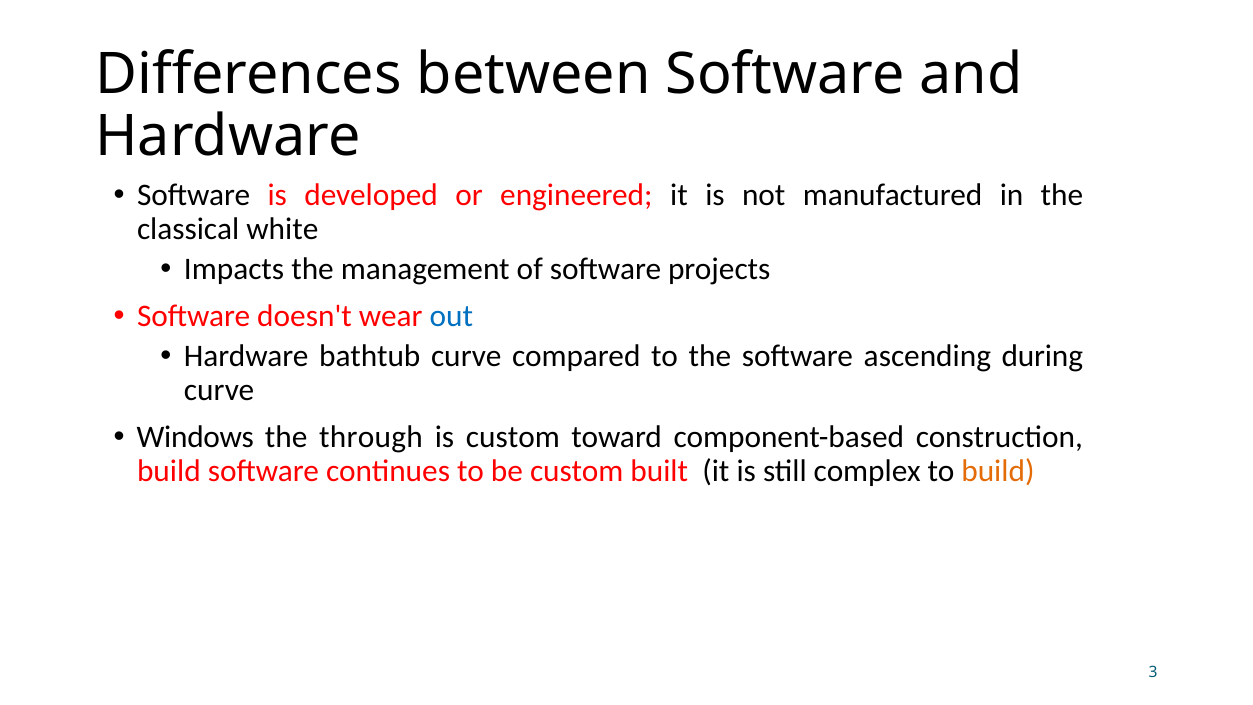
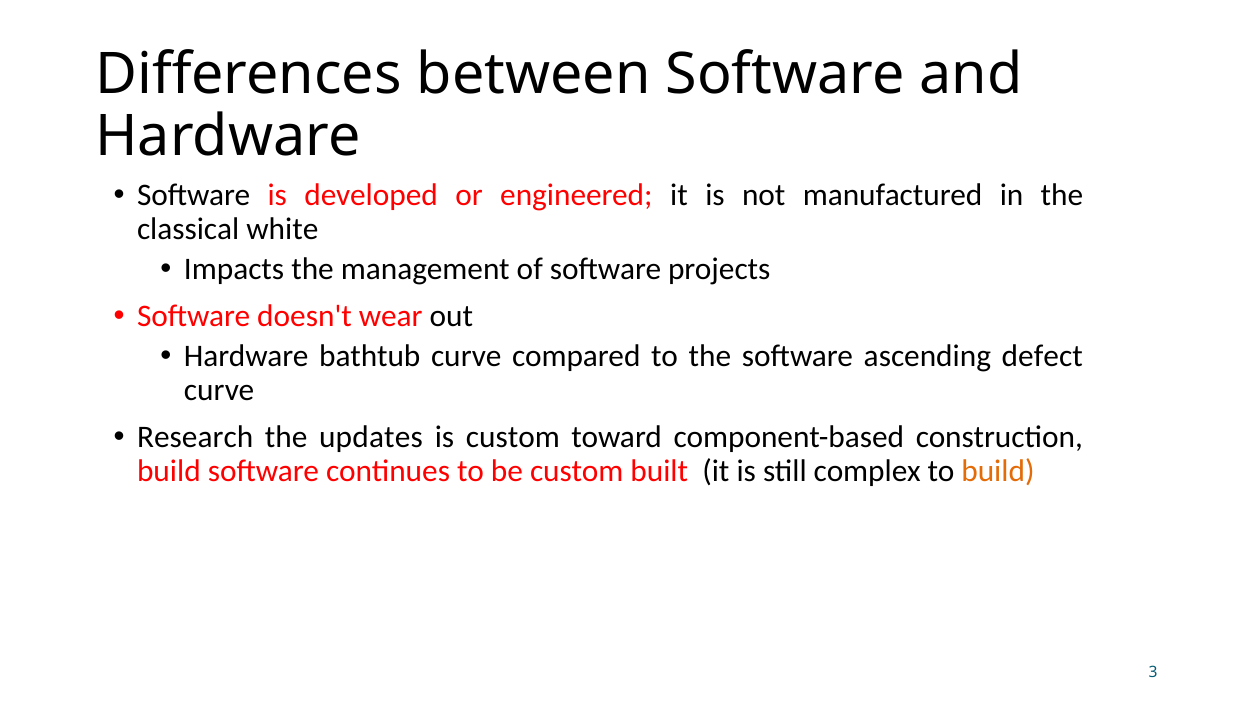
out colour: blue -> black (451, 316)
during: during -> defect (1042, 357)
Windows: Windows -> Research (195, 437)
through: through -> updates (371, 437)
